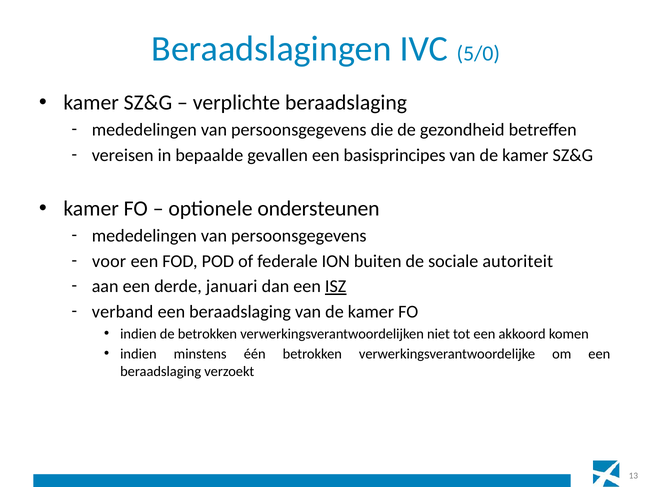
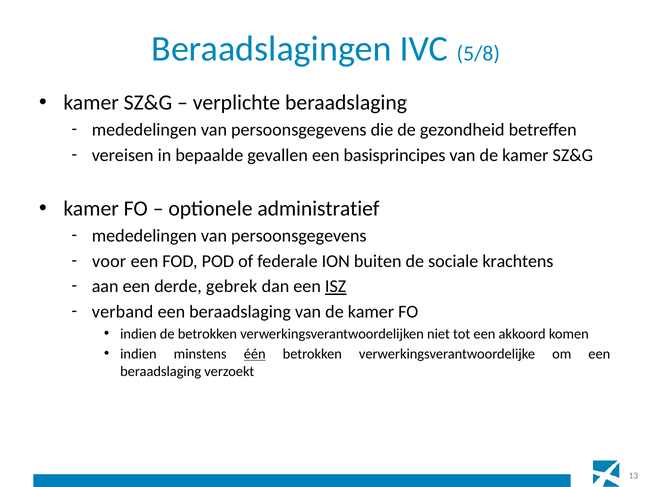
5/0: 5/0 -> 5/8 (478, 53)
ondersteunen: ondersteunen -> administratief (318, 209)
autoriteit: autoriteit -> krachtens (518, 261)
januari: januari -> gebrek (232, 287)
één underline: none -> present (255, 354)
